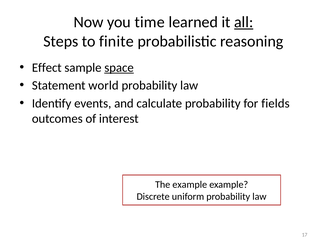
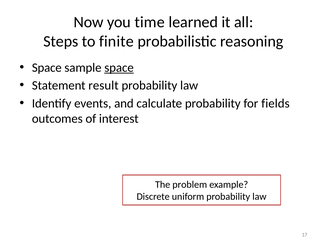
all underline: present -> none (244, 22)
Effect: Effect -> Space (47, 67)
world: world -> result (103, 85)
The example: example -> problem (190, 184)
